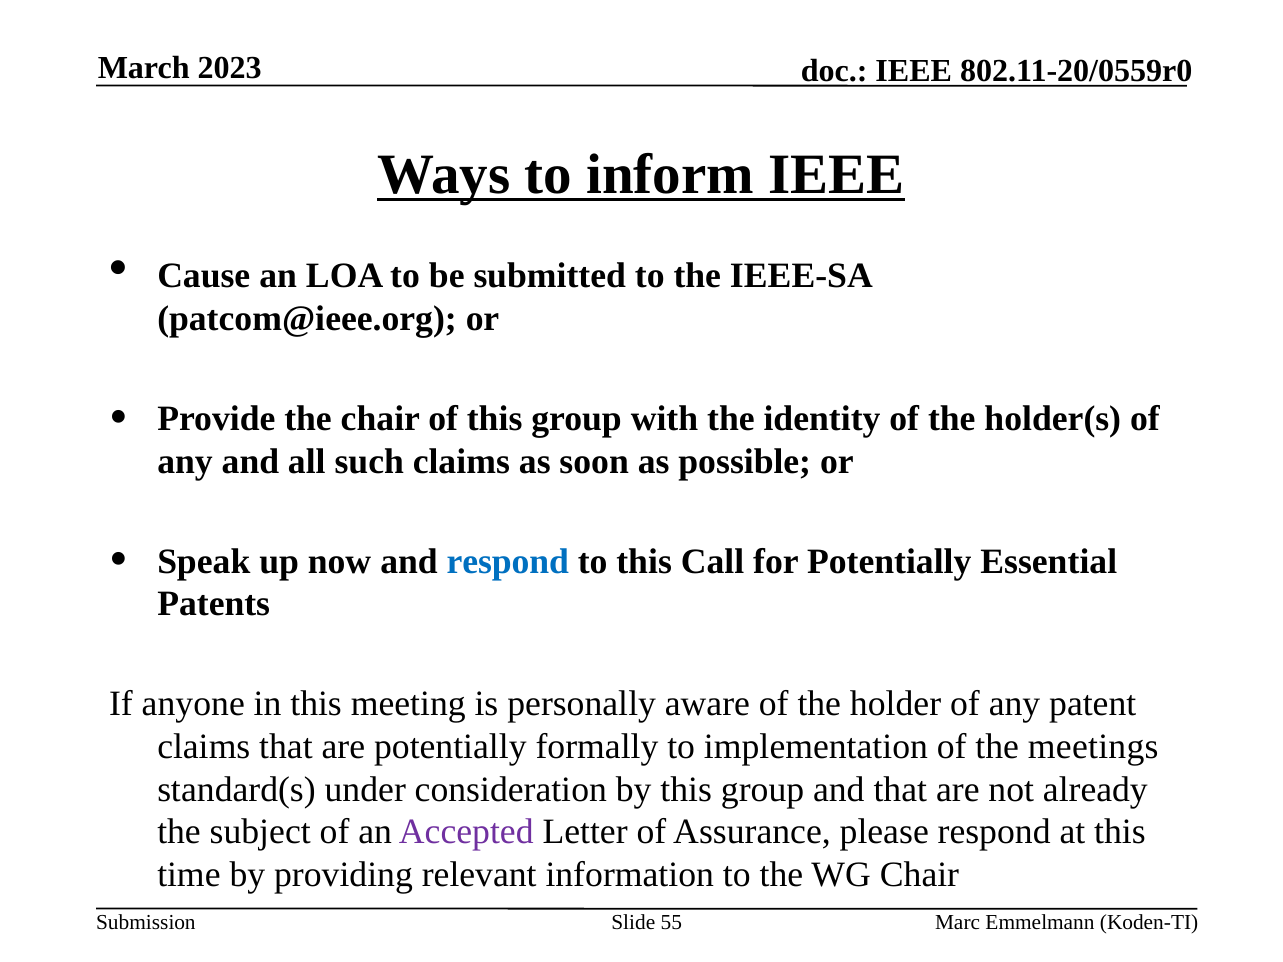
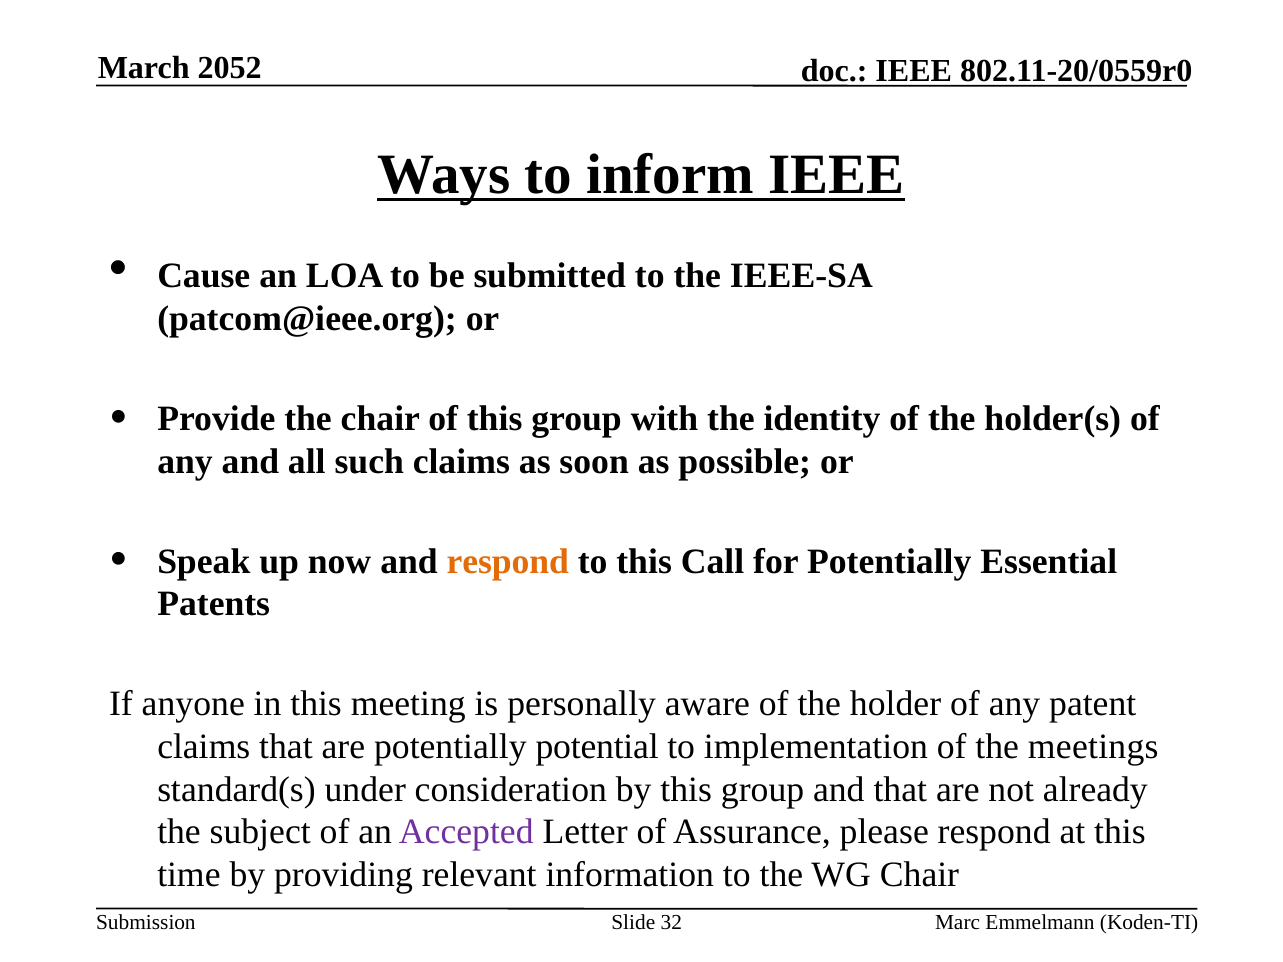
2023: 2023 -> 2052 (230, 68)
respond colour: blue -> orange (508, 561)
formally: formally -> potential (597, 747)
55: 55 -> 32 (671, 923)
